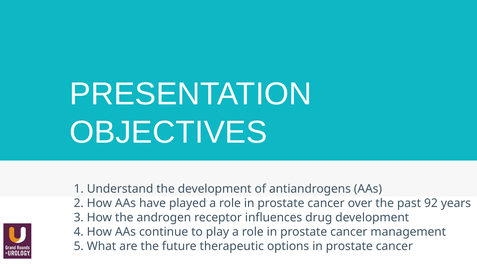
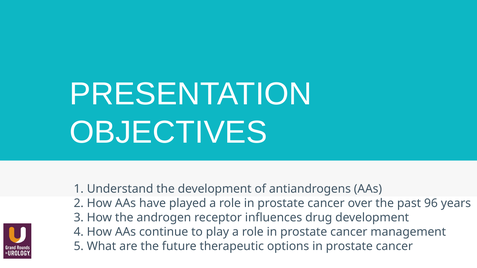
92: 92 -> 96 (431, 204)
